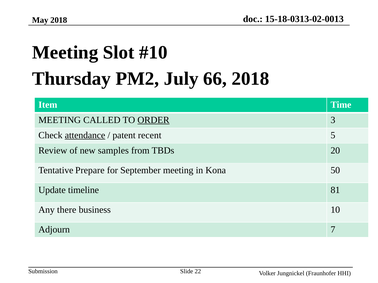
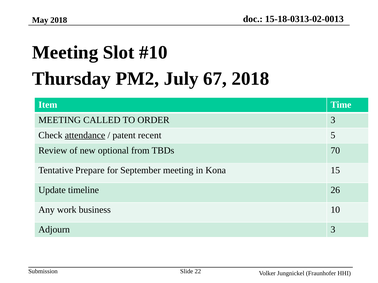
66: 66 -> 67 (215, 79)
ORDER underline: present -> none (153, 120)
samples: samples -> optional (113, 151)
20: 20 -> 70 (335, 151)
50: 50 -> 15 (335, 171)
81: 81 -> 26 (335, 190)
there: there -> work (67, 210)
Adjourn 7: 7 -> 3 (333, 230)
